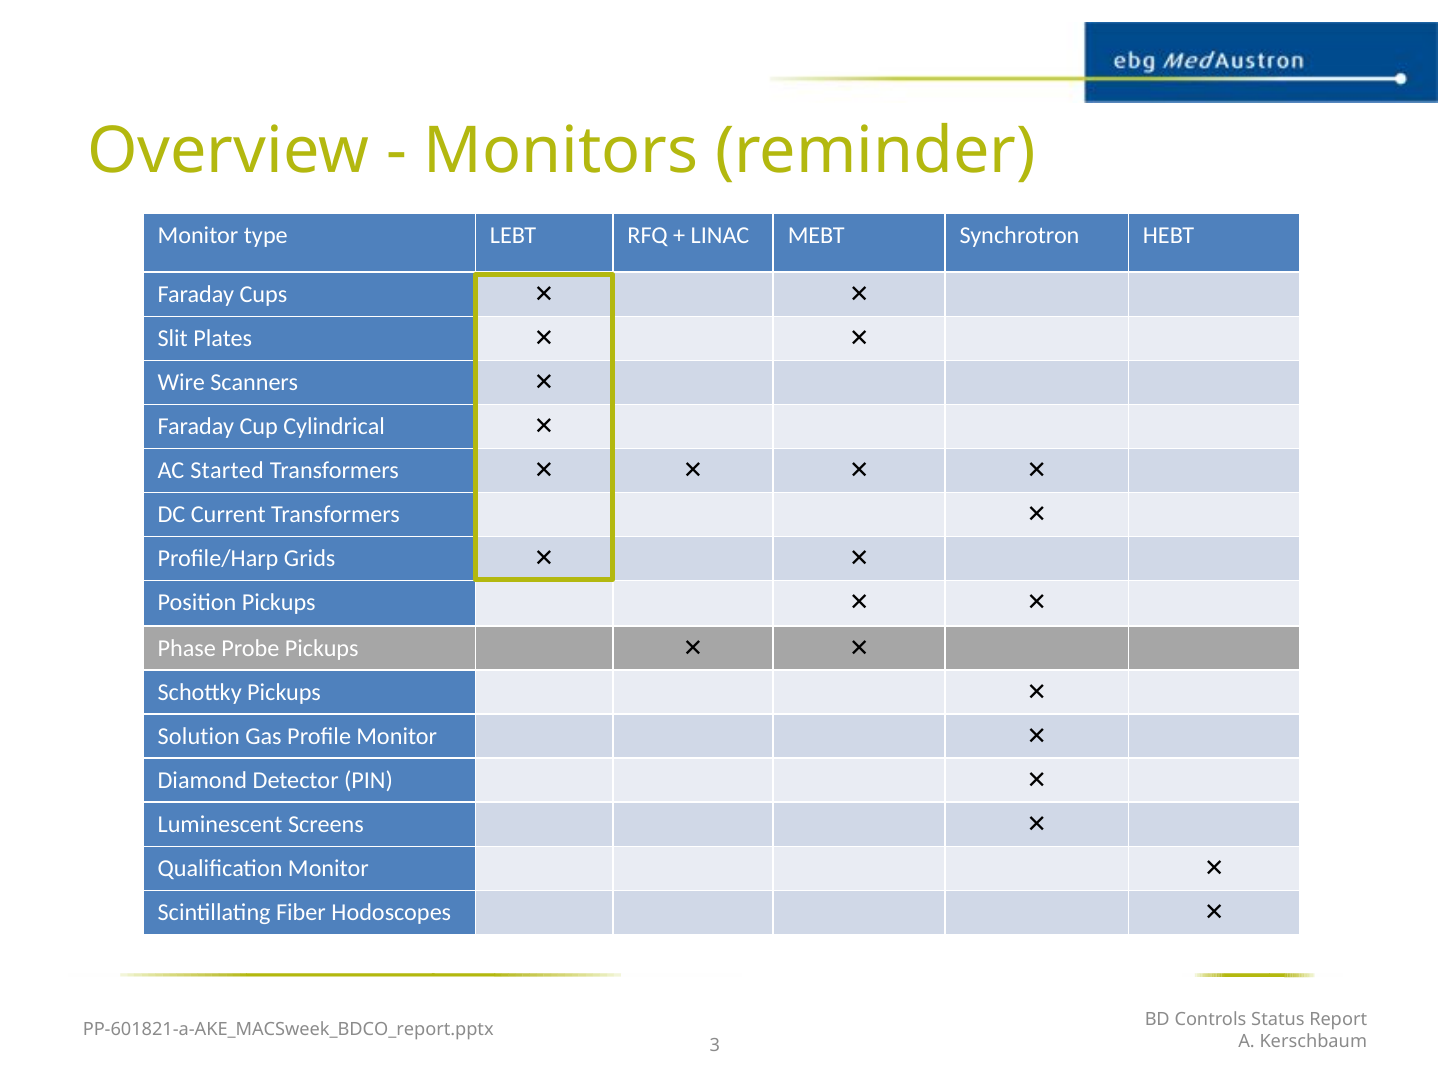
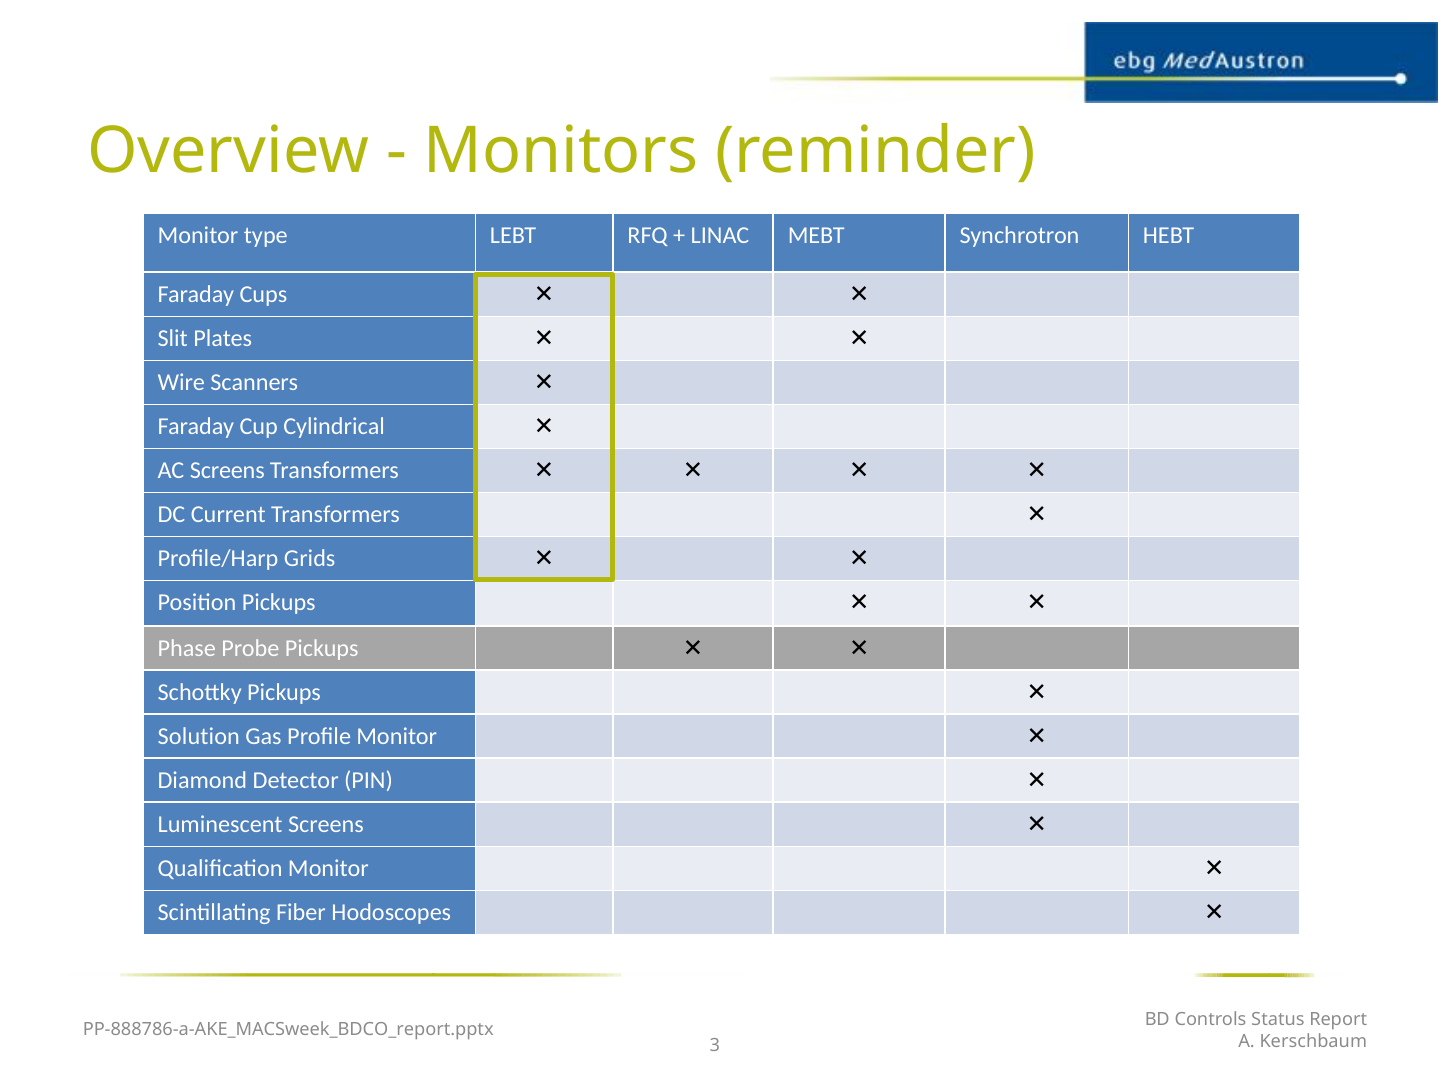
AC Started: Started -> Screens (227, 471)
PP-601821-a-AKE_MACSweek_BDCO_report.pptx: PP-601821-a-AKE_MACSweek_BDCO_report.pptx -> PP-888786-a-AKE_MACSweek_BDCO_report.pptx (288, 1030)
